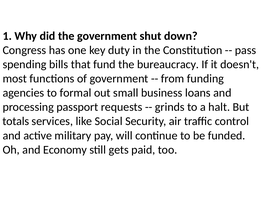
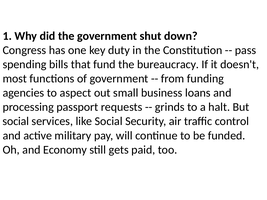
formal: formal -> aspect (76, 93)
totals: totals -> social (16, 121)
